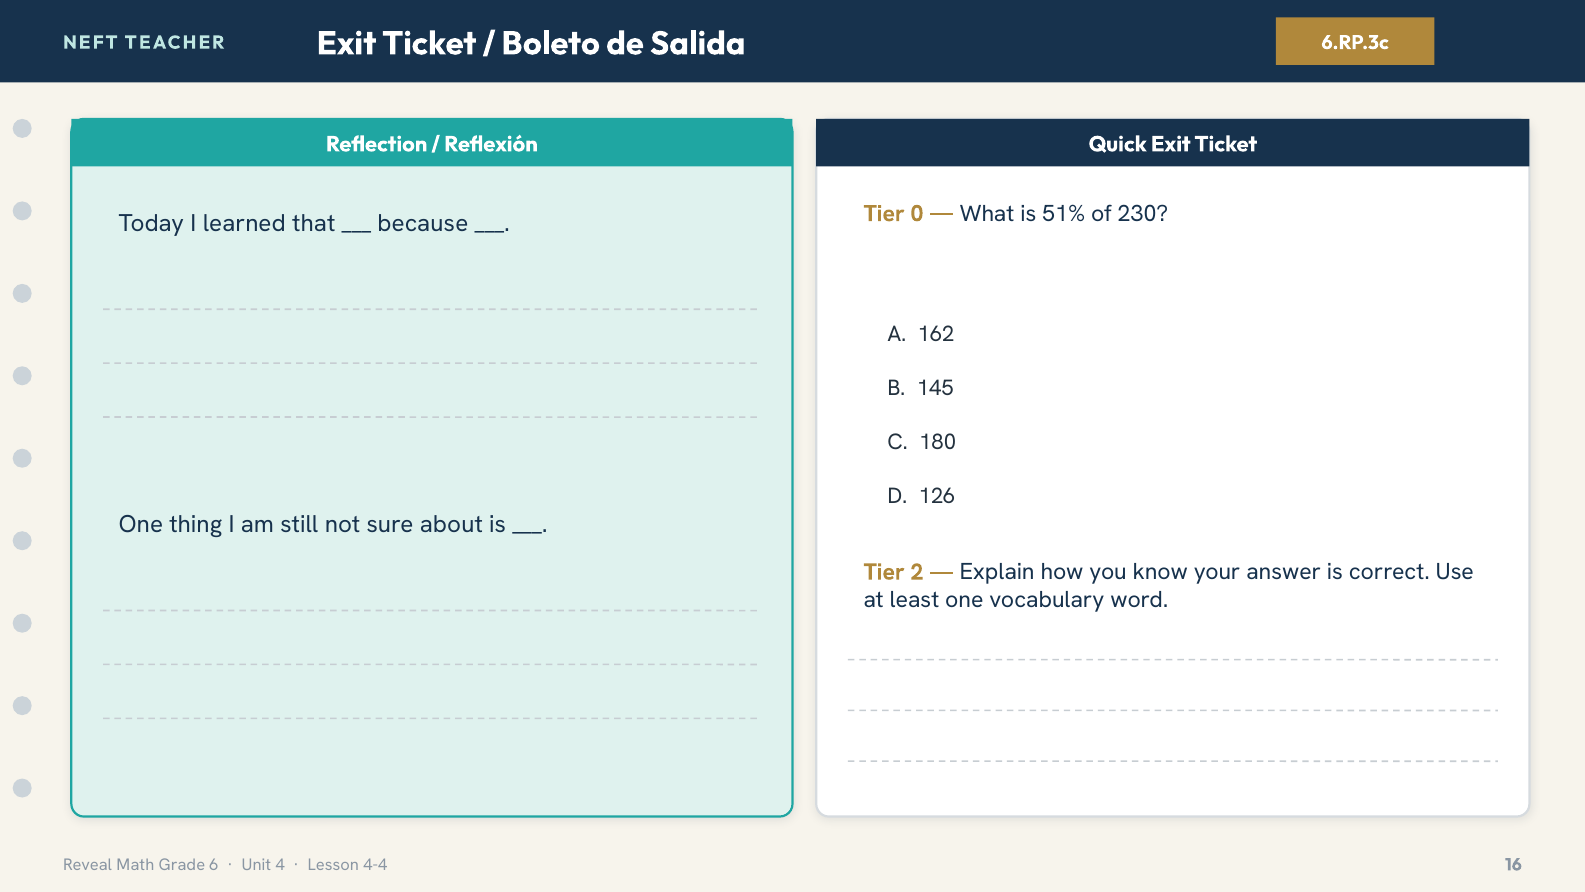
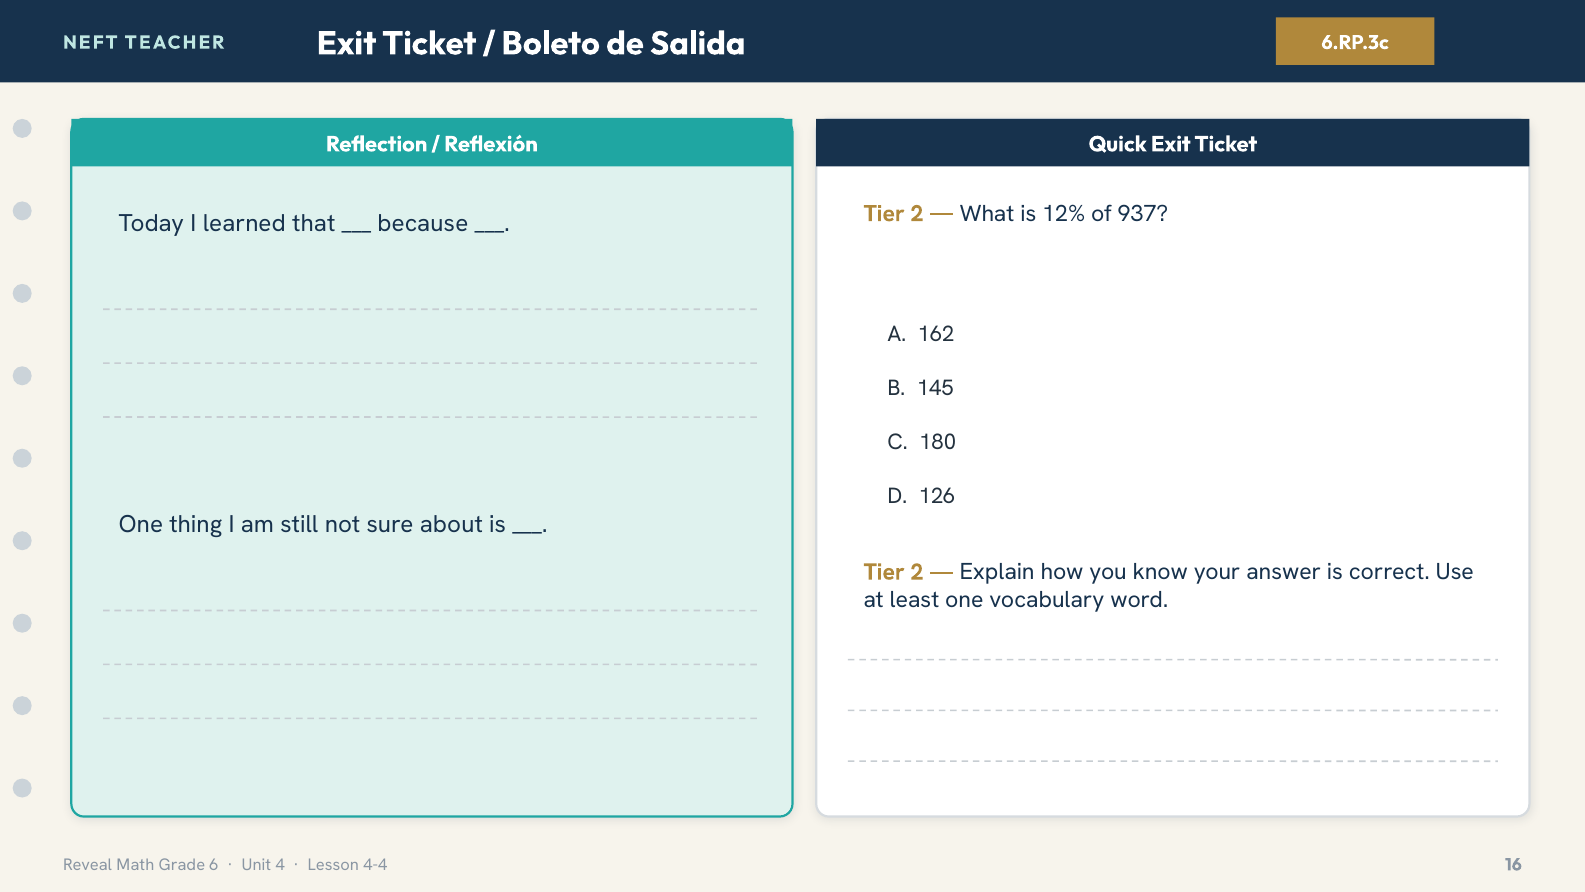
0: 0 -> 2 (917, 213)
51%: 51% -> 12% (1064, 213)
230: 230 -> 937 (1143, 213)
